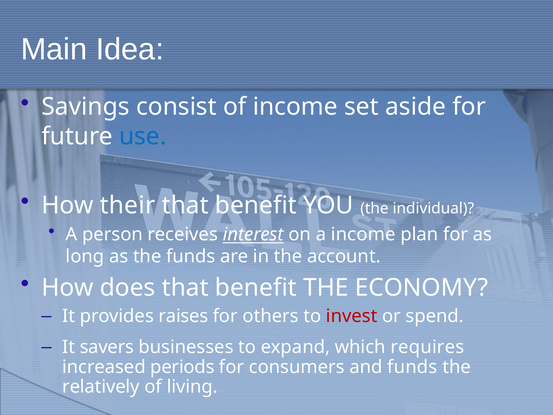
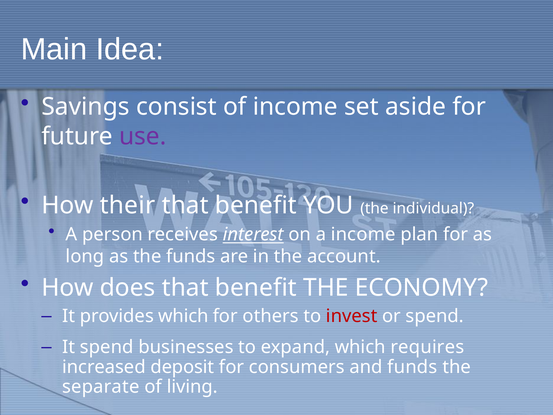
use colour: blue -> purple (143, 136)
provides raises: raises -> which (183, 316)
It savers: savers -> spend (107, 347)
periods: periods -> deposit (182, 367)
relatively: relatively -> separate (101, 387)
